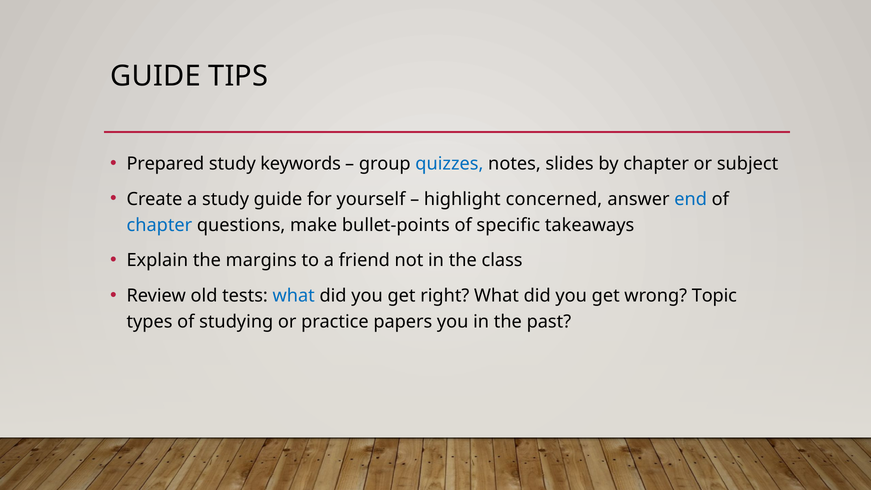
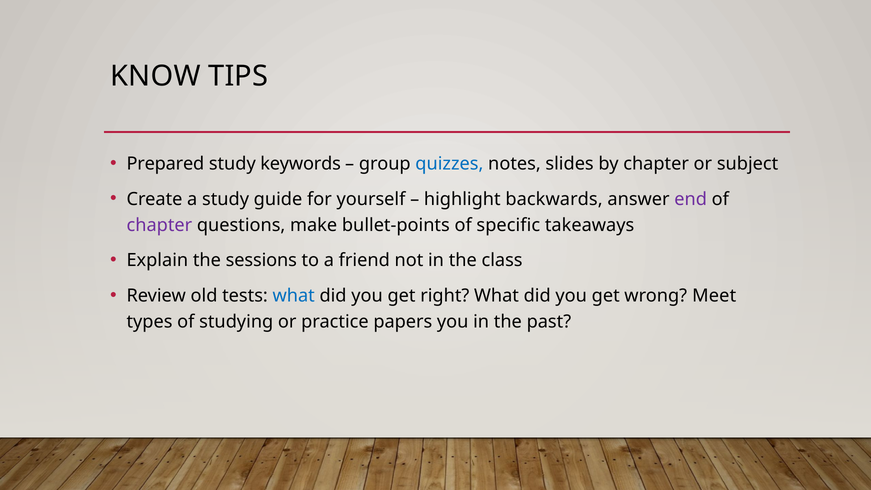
GUIDE: GUIDE -> KNOW (155, 76)
concerned: concerned -> backwards (554, 199)
end colour: blue -> purple (691, 199)
chapter colour: blue -> purple (159, 225)
margins: margins -> sessions (261, 260)
Topic: Topic -> Meet (714, 296)
